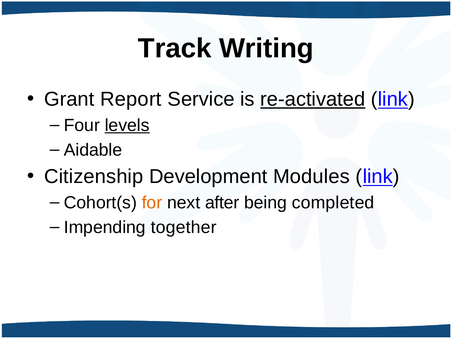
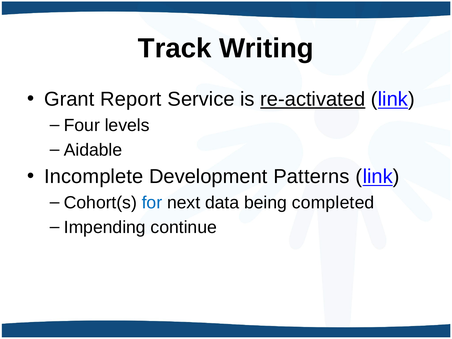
levels underline: present -> none (127, 125)
Citizenship: Citizenship -> Incomplete (94, 177)
Modules: Modules -> Patterns (311, 177)
for colour: orange -> blue (152, 203)
after: after -> data (222, 203)
together: together -> continue (184, 227)
